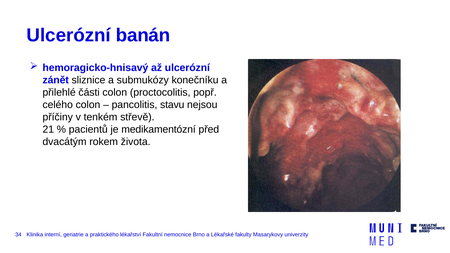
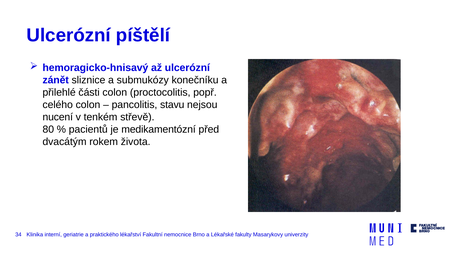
banán: banán -> píštělí (143, 35)
příčiny: příčiny -> nucení (58, 117)
21: 21 -> 80 (48, 130)
